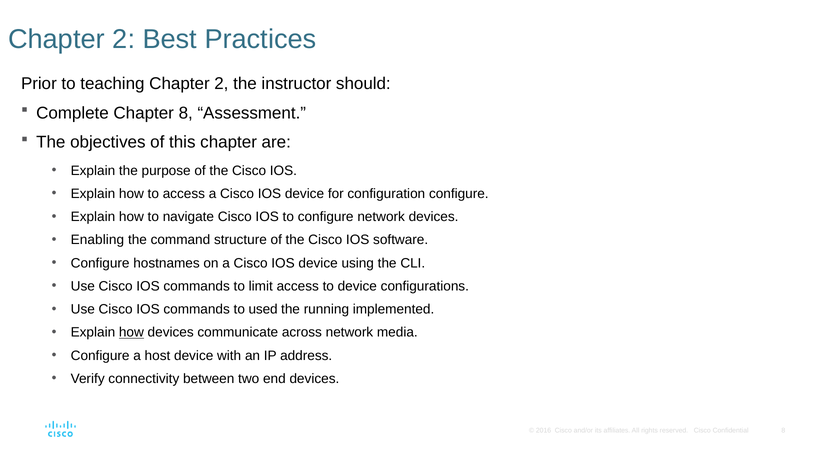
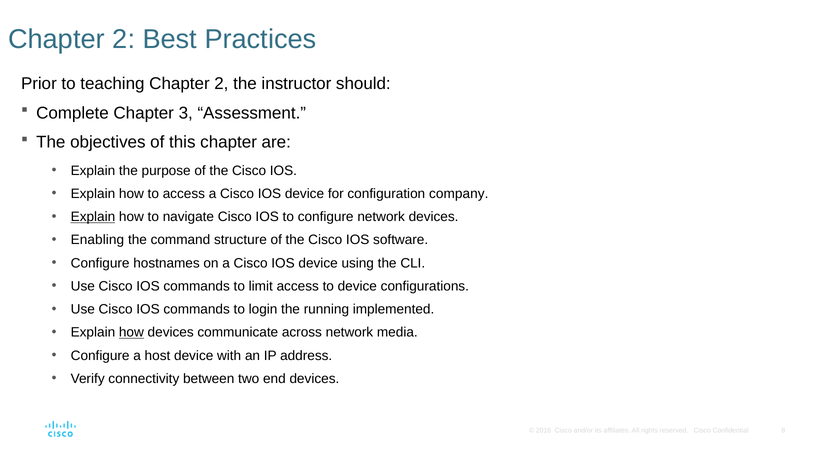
Chapter 8: 8 -> 3 (186, 113)
configuration configure: configure -> company (459, 194)
Explain underline: none -> present (93, 217)
used: used -> login (263, 309)
